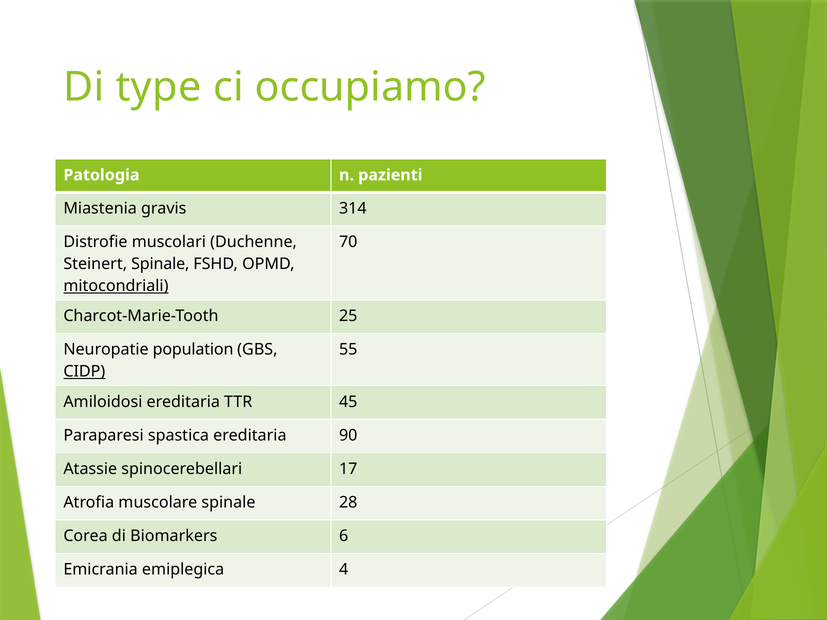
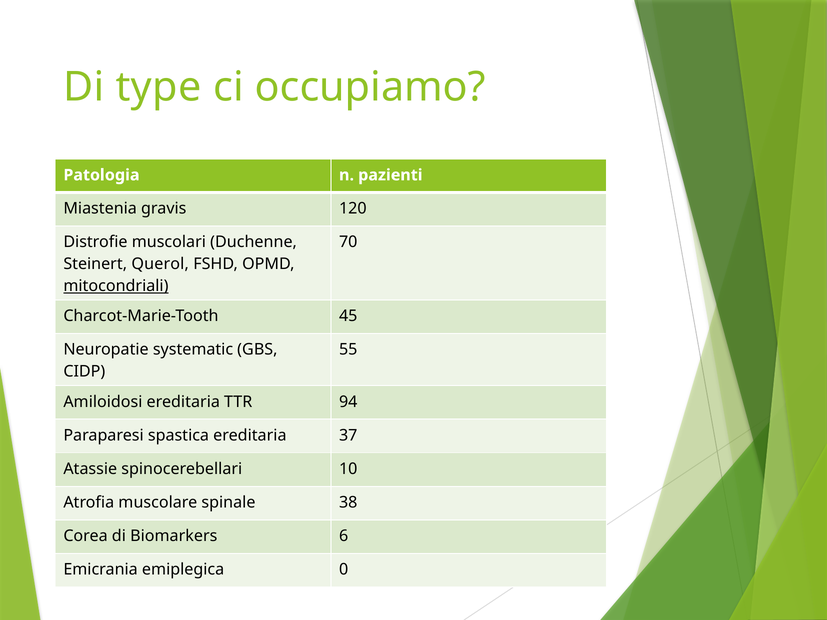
314: 314 -> 120 (353, 209)
Steinert Spinale: Spinale -> Querol (160, 264)
25: 25 -> 45 (348, 316)
population: population -> systematic (193, 350)
CIDP underline: present -> none (84, 372)
45: 45 -> 94 (348, 402)
90: 90 -> 37 (348, 435)
17: 17 -> 10 (348, 469)
28: 28 -> 38 (348, 503)
4: 4 -> 0 (344, 570)
